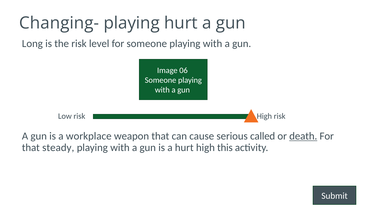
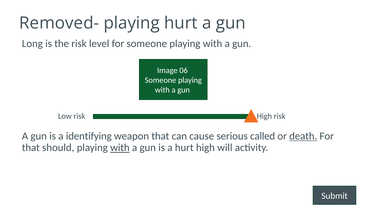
Changing-: Changing- -> Removed- (59, 23)
workplace: workplace -> identifying (89, 136)
steady: steady -> should (58, 148)
with underline: none -> present (120, 148)
this: this -> will (225, 148)
